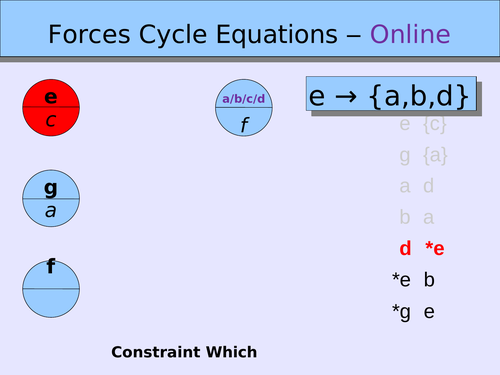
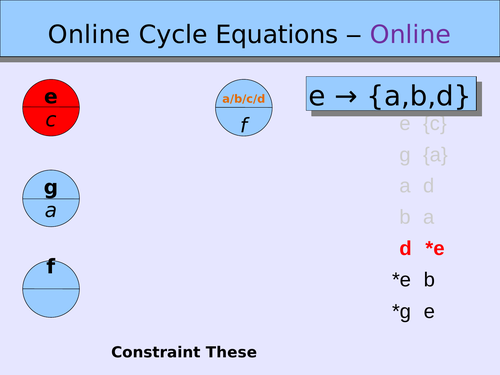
Forces: Forces -> Online (89, 35)
a/b/c/d colour: purple -> orange (244, 99)
Which: Which -> These (231, 353)
